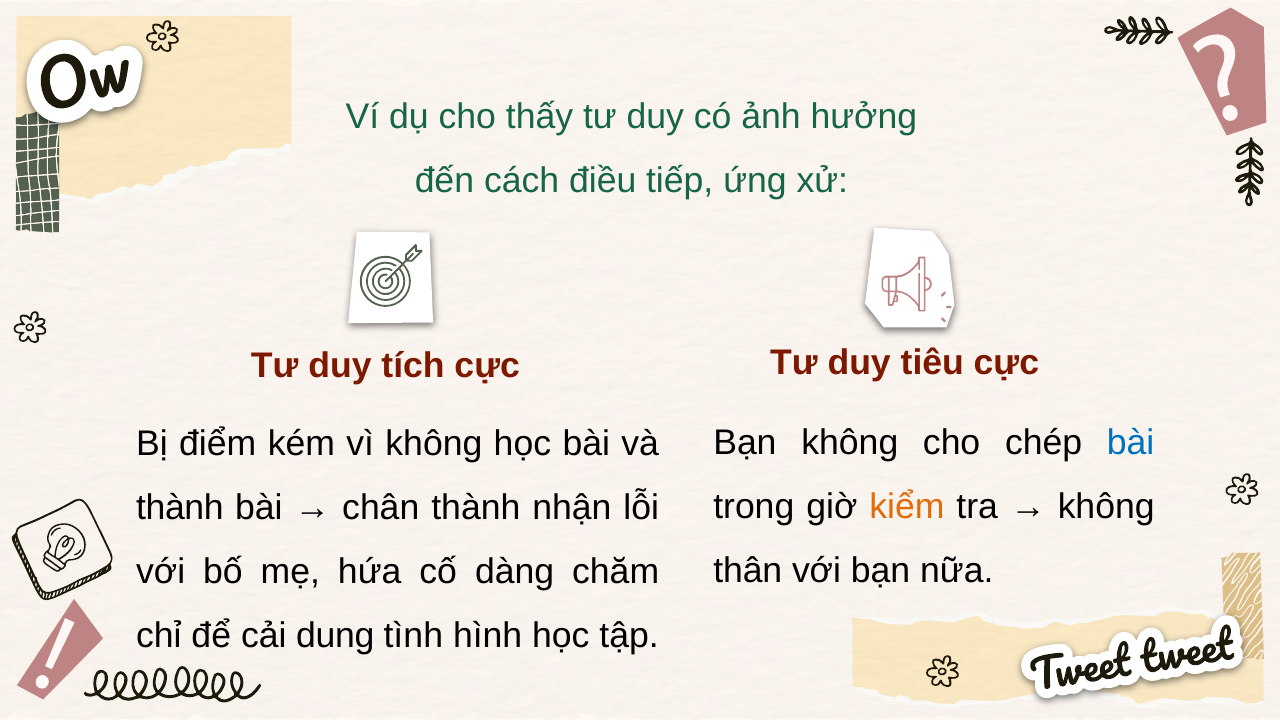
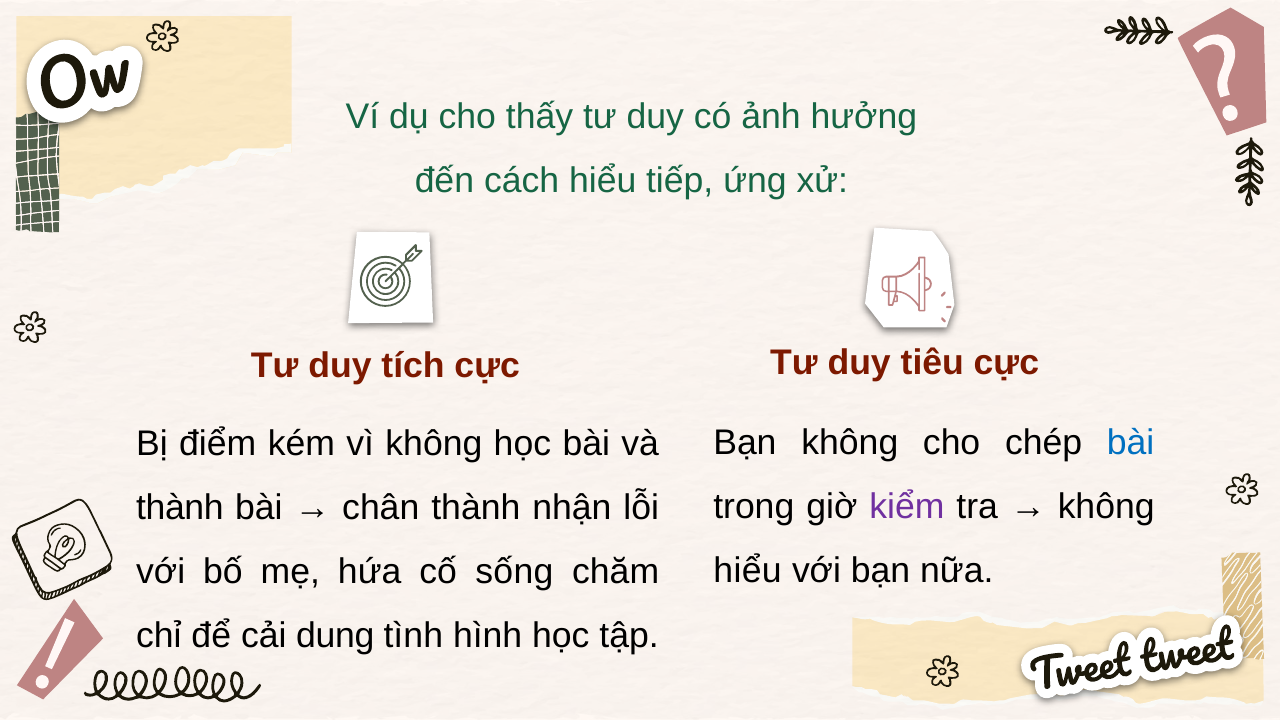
cách điều: điều -> hiểu (603, 181)
kiểm colour: orange -> purple (907, 507)
thân: thân -> hiểu (748, 571)
dàng: dàng -> sống (514, 572)
